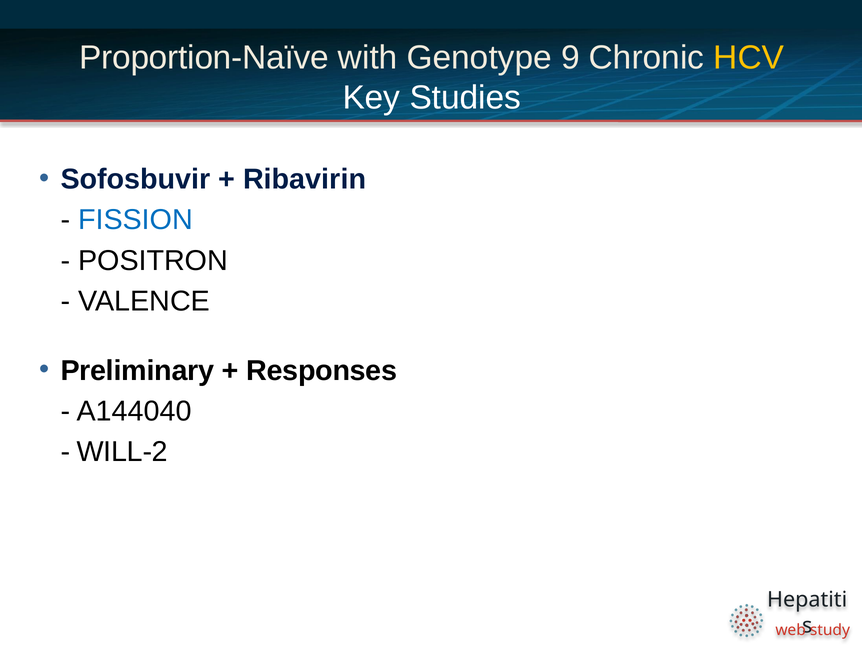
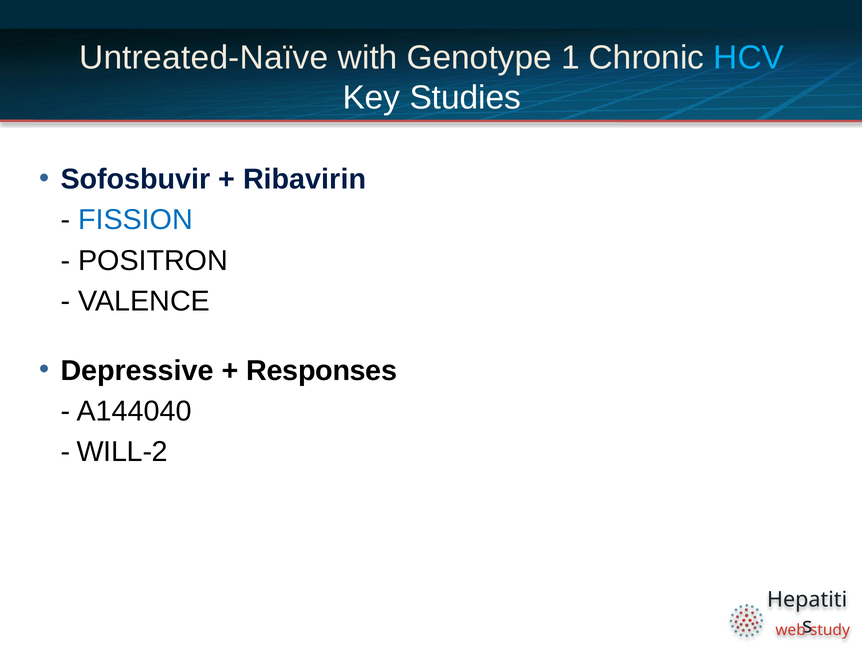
Proportion-Naïve: Proportion-Naïve -> Untreated-Naïve (204, 58)
9: 9 -> 1 (570, 58)
HCV colour: yellow -> light blue (749, 58)
Preliminary: Preliminary -> Depressive (137, 371)
